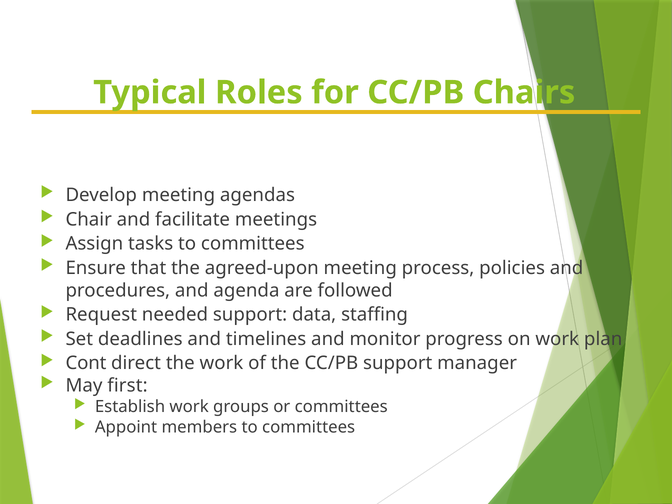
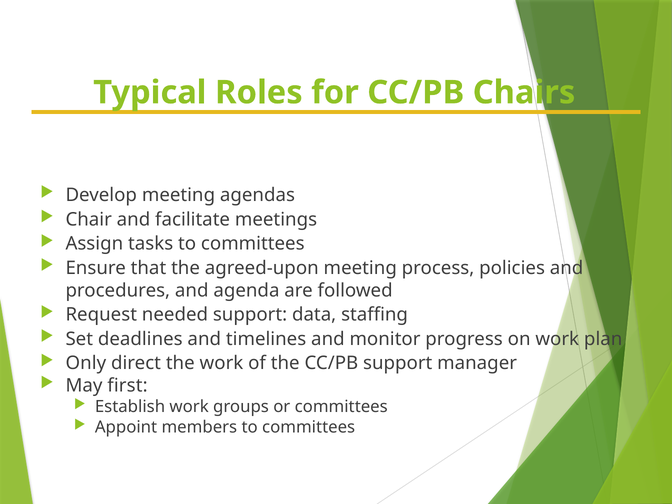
Cont: Cont -> Only (86, 363)
